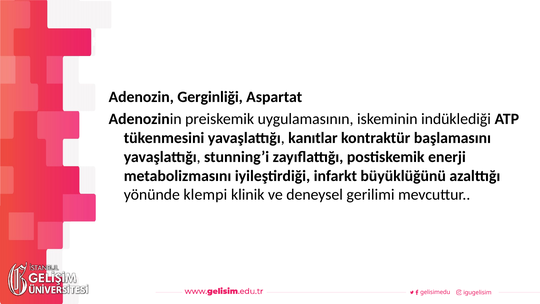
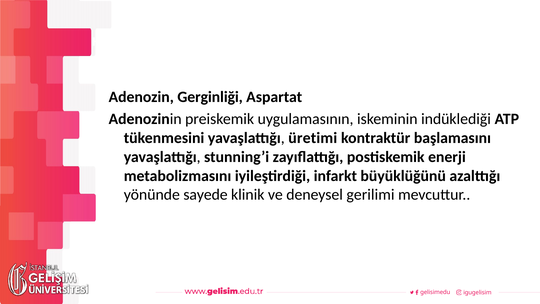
kanıtlar: kanıtlar -> üretimi (313, 138)
klempi: klempi -> sayede (205, 195)
